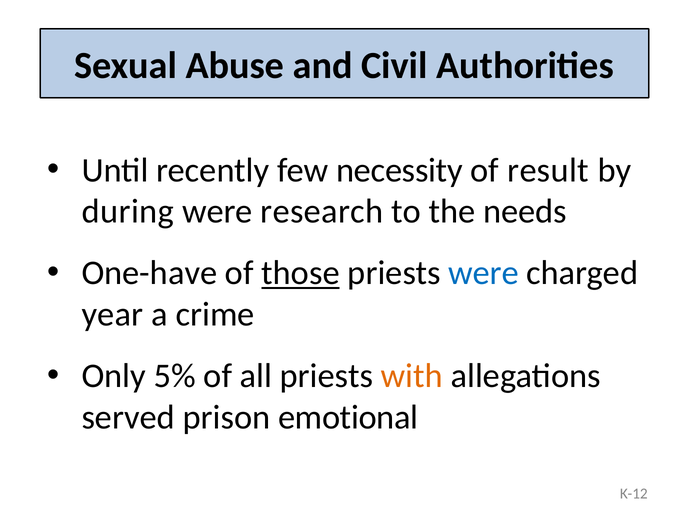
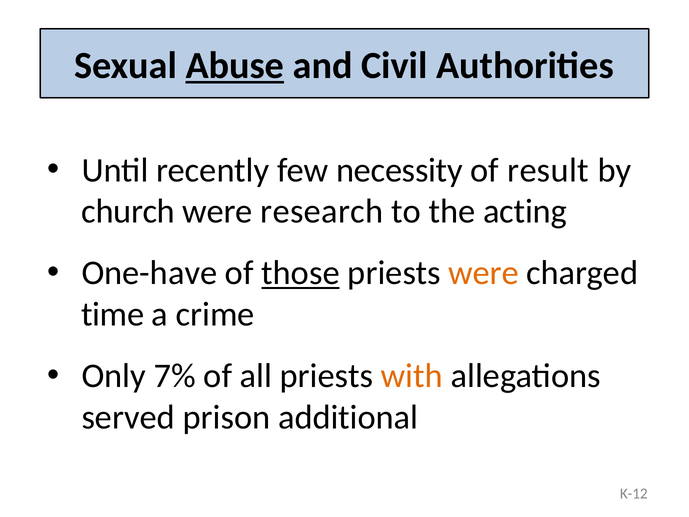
Abuse underline: none -> present (235, 66)
during: during -> church (128, 211)
needs: needs -> acting (525, 211)
were colour: blue -> orange (484, 273)
year: year -> time (113, 314)
5%: 5% -> 7% (175, 376)
emotional: emotional -> additional (348, 417)
